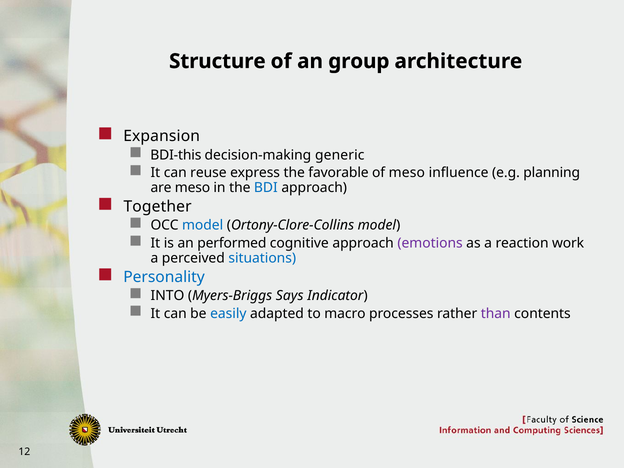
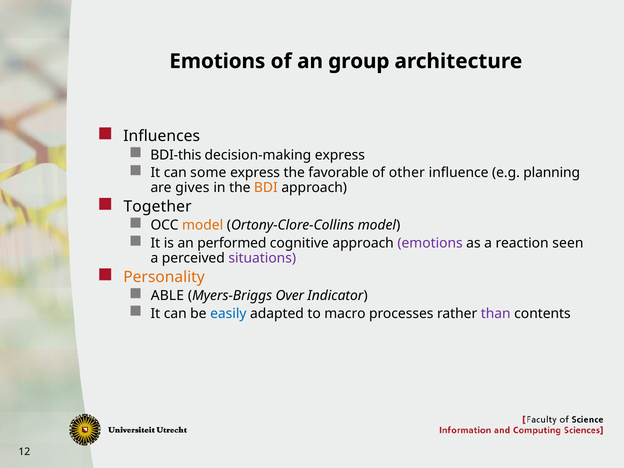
Structure: Structure -> Emotions (217, 61)
Expansion: Expansion -> Influences (162, 136)
decision-making generic: generic -> express (340, 155)
reuse: reuse -> some (208, 173)
of meso: meso -> other (407, 173)
are meso: meso -> gives (192, 188)
BDI colour: blue -> orange (266, 188)
model colour: blue -> orange (203, 225)
work: work -> seen (568, 243)
situations colour: blue -> purple (262, 258)
Personality colour: blue -> orange (164, 277)
INTO: INTO -> ABLE (167, 296)
Says: Says -> Over (290, 296)
